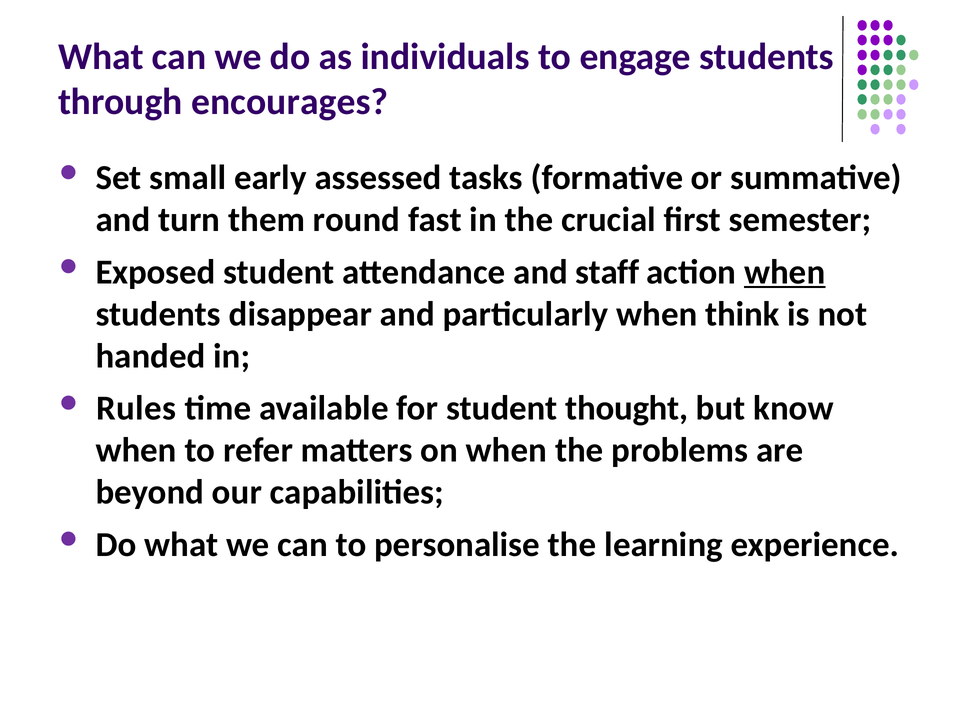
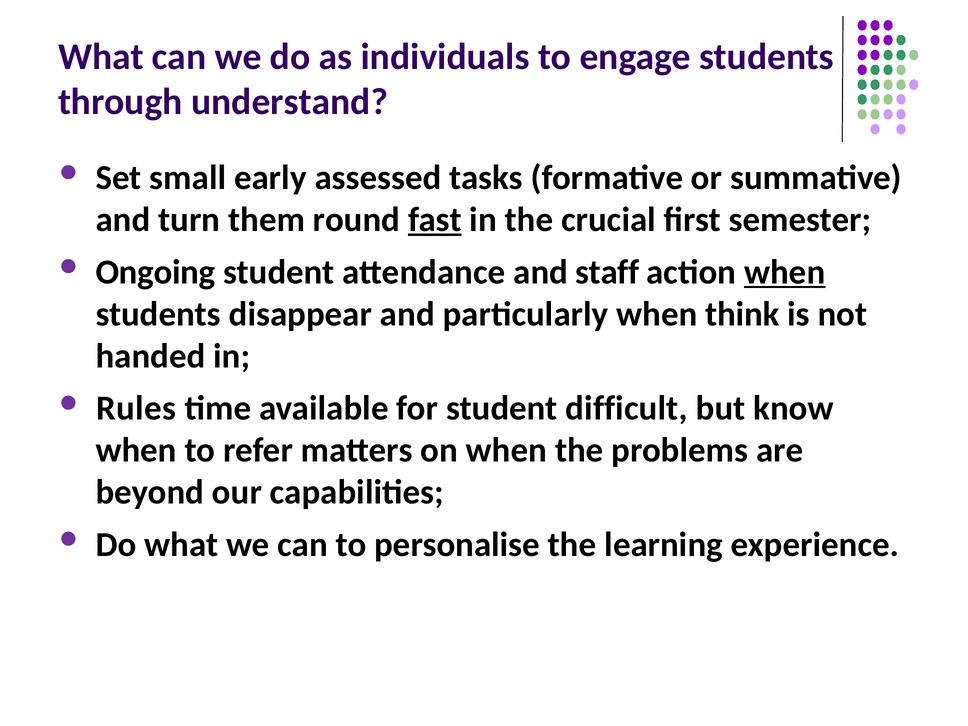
encourages: encourages -> understand (290, 102)
fast underline: none -> present (435, 220)
Exposed: Exposed -> Ongoing (156, 272)
thought: thought -> difficult (627, 408)
